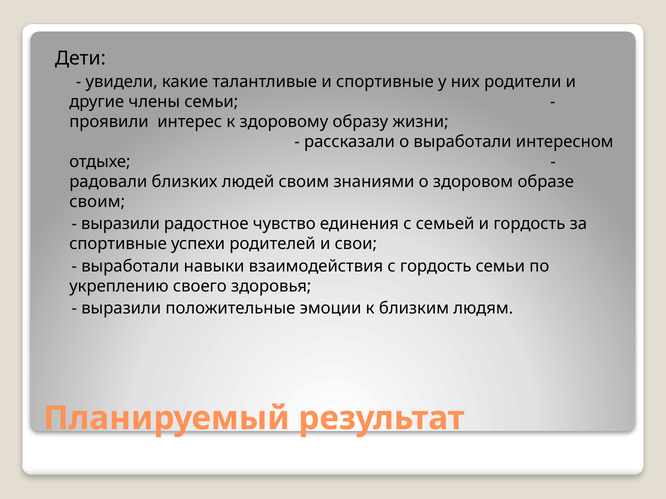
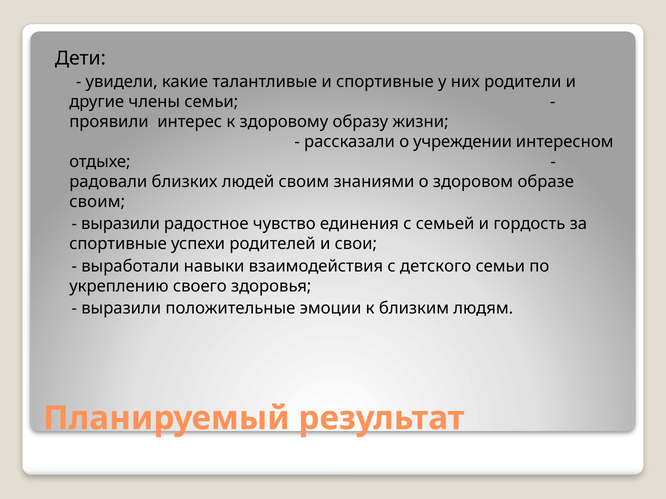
о выработали: выработали -> учреждении (463, 142)
с гордость: гордость -> детского (436, 266)
